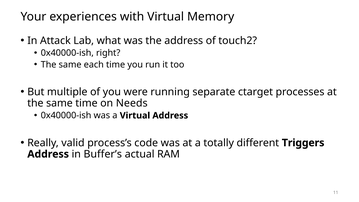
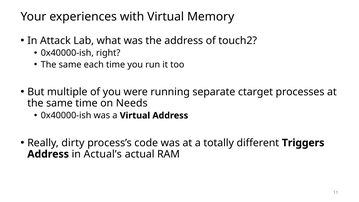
valid: valid -> dirty (73, 143)
Buffer’s: Buffer’s -> Actual’s (103, 154)
